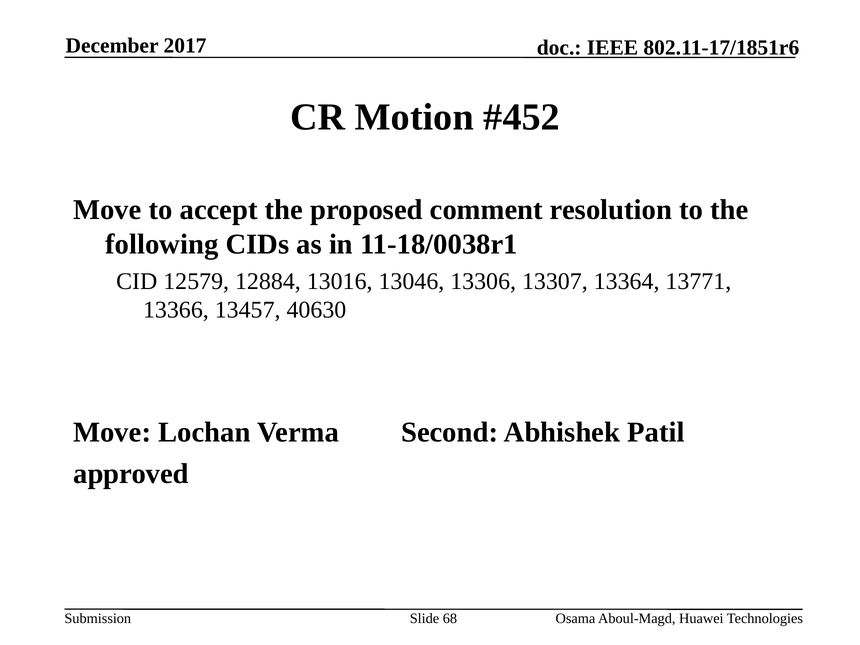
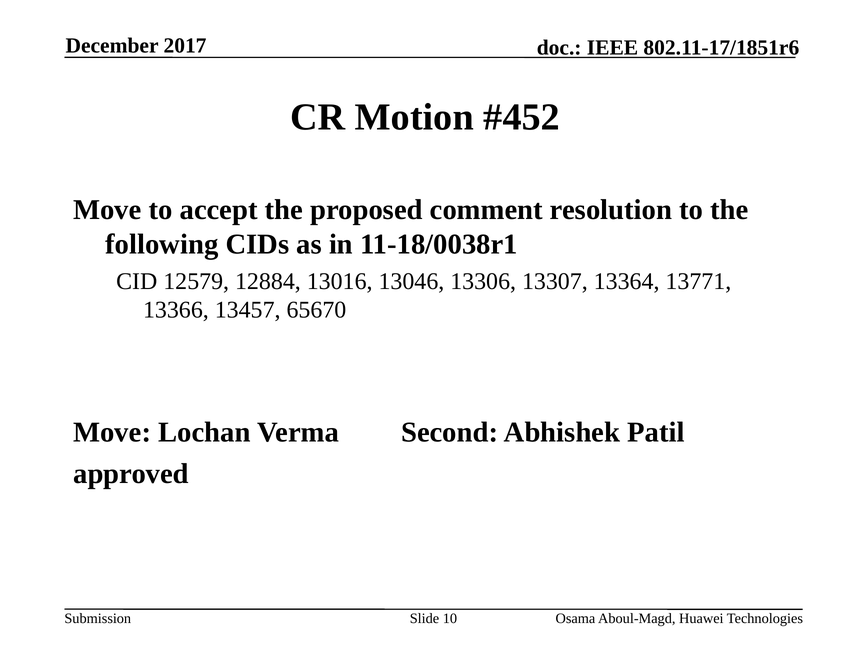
40630: 40630 -> 65670 (316, 310)
68: 68 -> 10 (450, 619)
